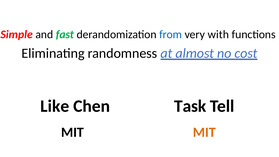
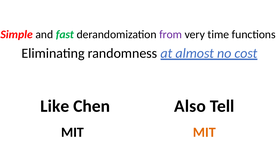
from colour: blue -> purple (171, 34)
with: with -> time (218, 34)
Task: Task -> Also (190, 106)
